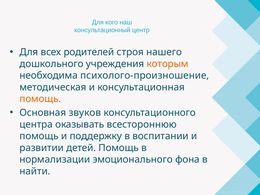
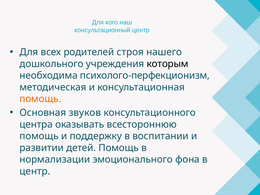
которым colour: orange -> black (168, 64)
психолого-произношение: психолого-произношение -> психолого-перфекционизм (145, 76)
найти: найти -> центр (35, 171)
